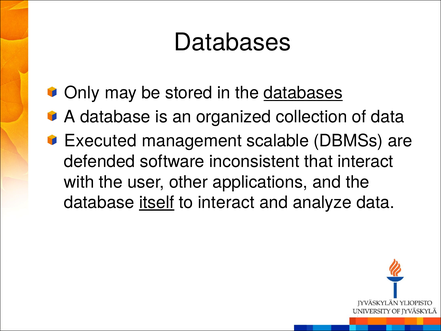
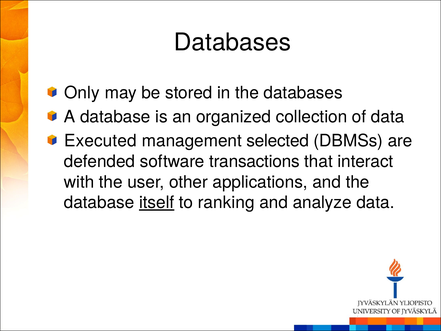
databases underline: present -> none (303, 93)
scalable: scalable -> selected (278, 141)
inconsistent: inconsistent -> transactions (254, 161)
to interact: interact -> ranking (226, 202)
